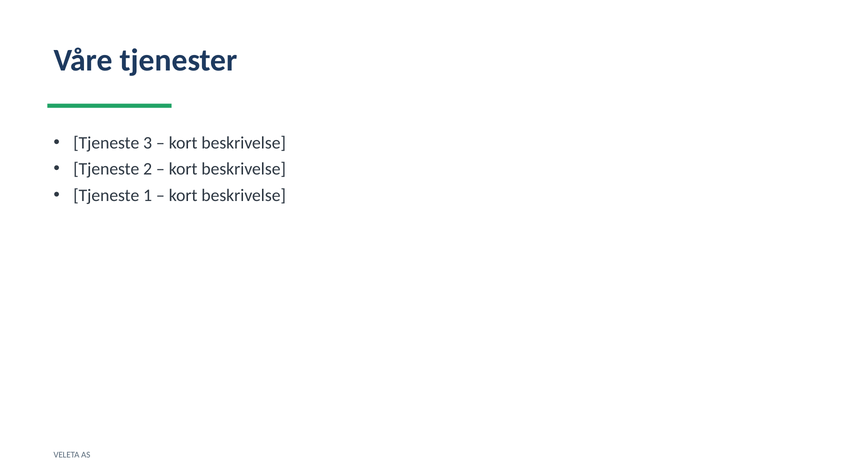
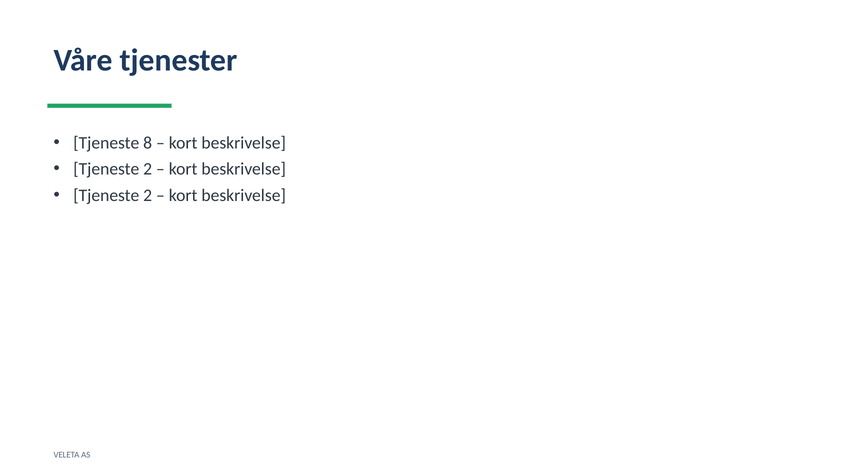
3: 3 -> 8 (148, 143)
1: 1 -> 2 (148, 195)
